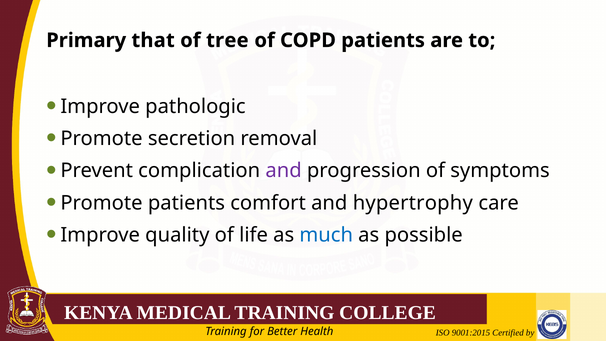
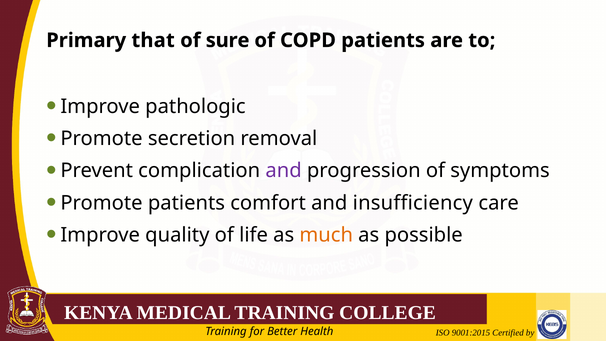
tree: tree -> sure (228, 40)
hypertrophy: hypertrophy -> insufficiency (413, 203)
much colour: blue -> orange (326, 235)
